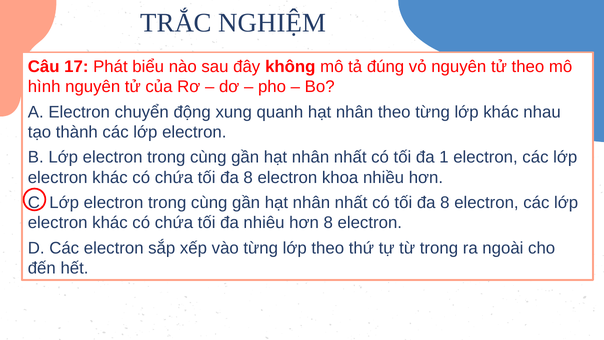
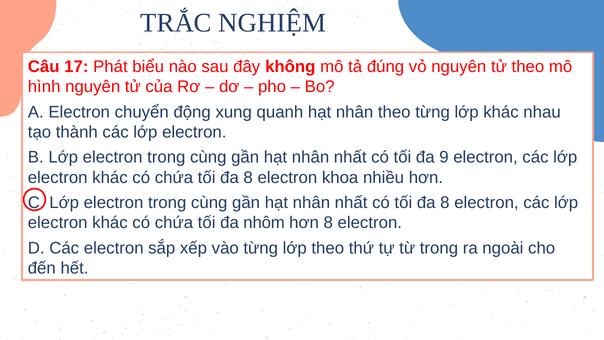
1: 1 -> 9 (444, 157)
nhiêu: nhiêu -> nhôm (264, 223)
